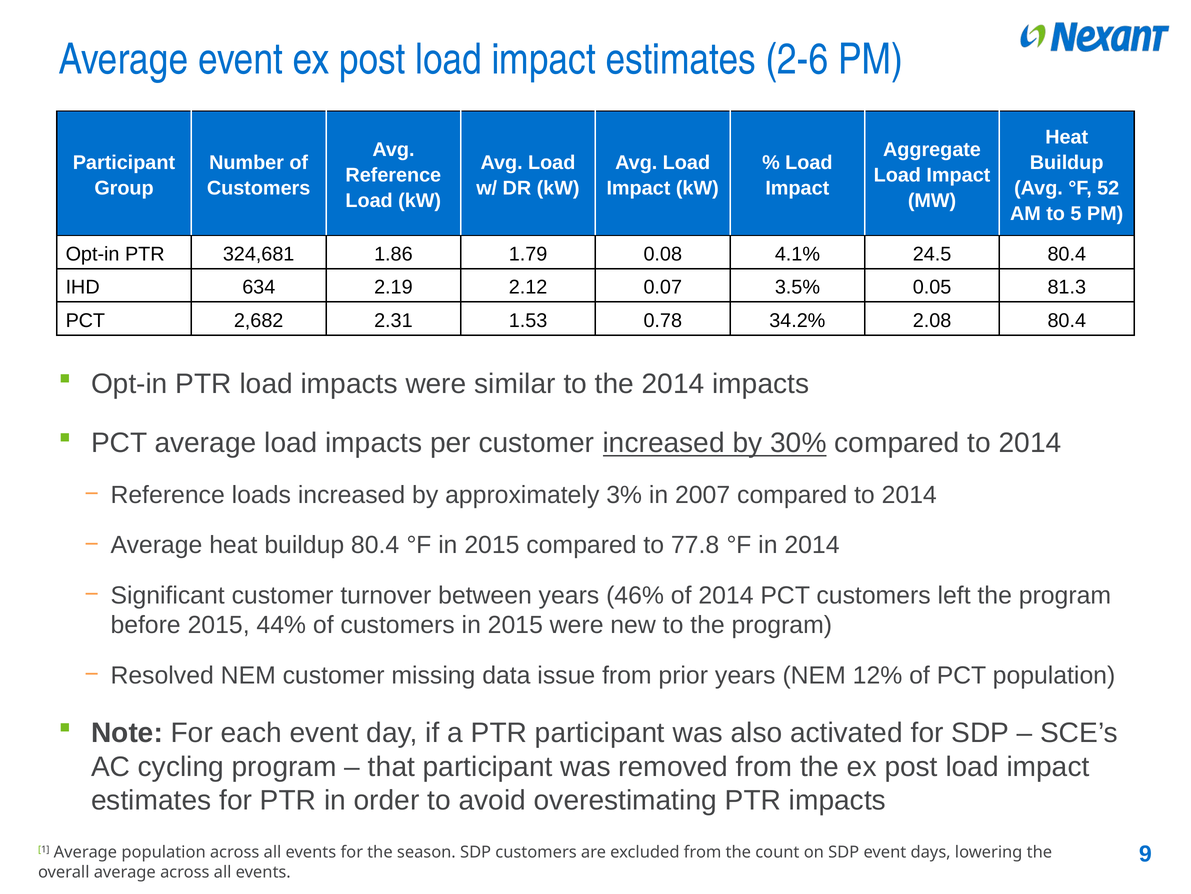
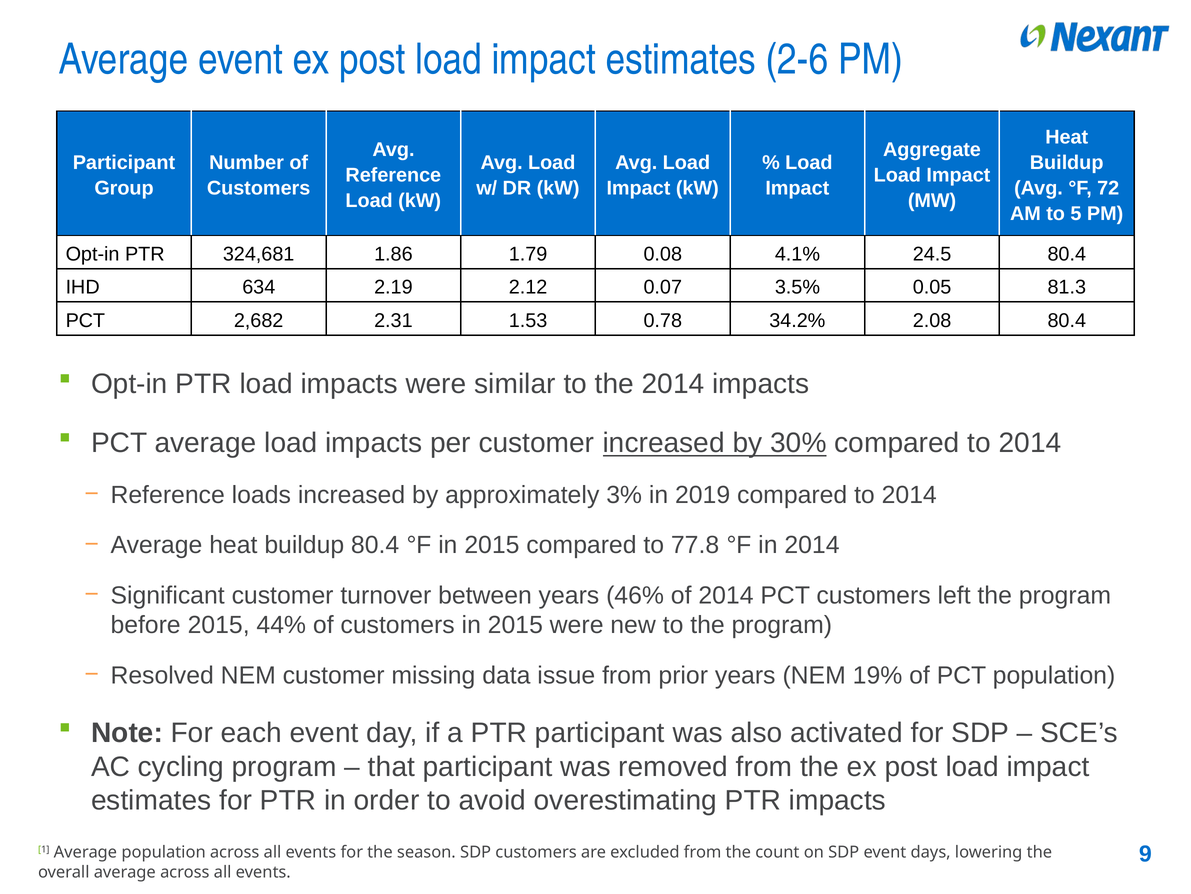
52: 52 -> 72 (1108, 188)
2007: 2007 -> 2019 (703, 495)
12%: 12% -> 19% (878, 675)
